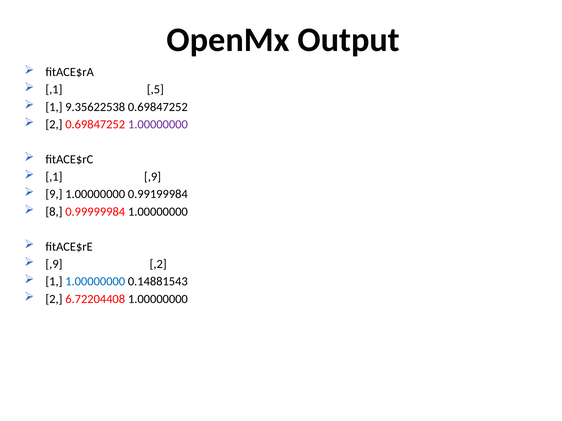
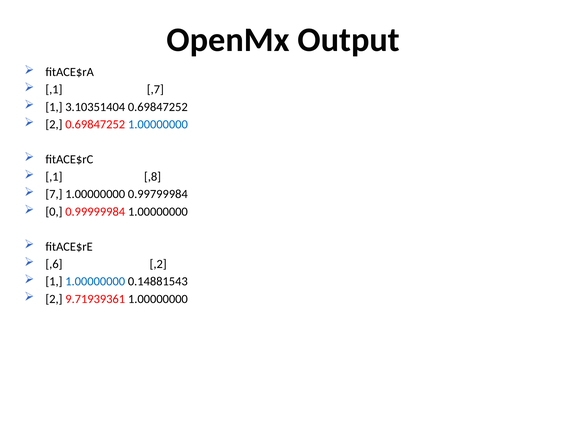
,5: ,5 -> ,7 (155, 90)
9.35622538: 9.35622538 -> 3.10351404 (95, 107)
1.00000000 colour: purple -> blue (158, 125)
,1 ,9: ,9 -> ,8 (153, 177)
9: 9 -> 7 (54, 194)
0.99199984: 0.99199984 -> 0.99799984 (158, 194)
8: 8 -> 0 (54, 212)
,9: ,9 -> ,6 (54, 264)
6.72204408: 6.72204408 -> 9.71939361 (95, 299)
